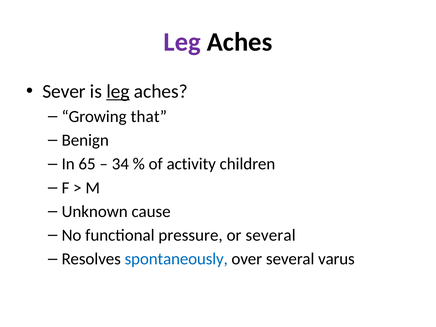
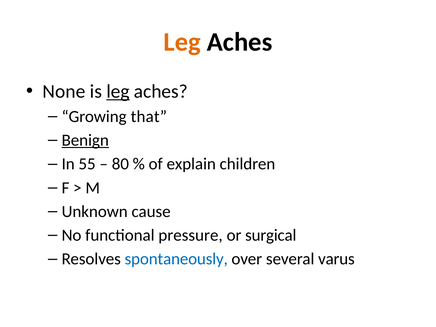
Leg colour: purple -> orange (182, 42)
Sever: Sever -> None (64, 91)
Benign underline: none -> present (85, 140)
65: 65 -> 55 (87, 164)
34: 34 -> 80 (120, 164)
activity: activity -> explain (191, 164)
or several: several -> surgical (271, 235)
